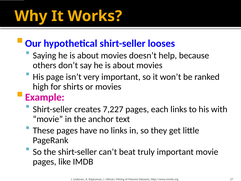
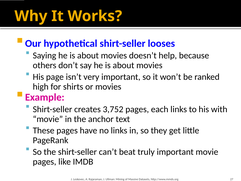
7,227: 7,227 -> 3,752 (113, 109)
